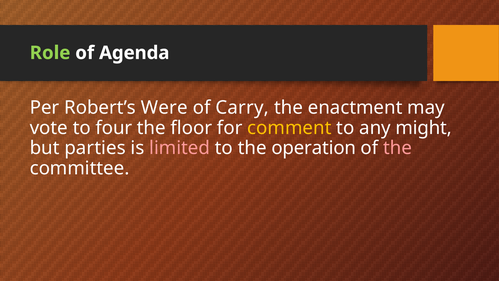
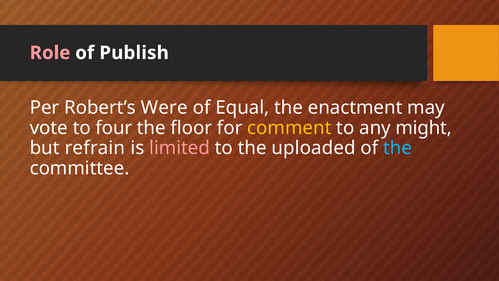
Role colour: light green -> pink (50, 53)
Agenda: Agenda -> Publish (134, 53)
Carry: Carry -> Equal (242, 107)
parties: parties -> refrain (95, 148)
operation: operation -> uploaded (314, 148)
the colour: pink -> light blue (398, 148)
